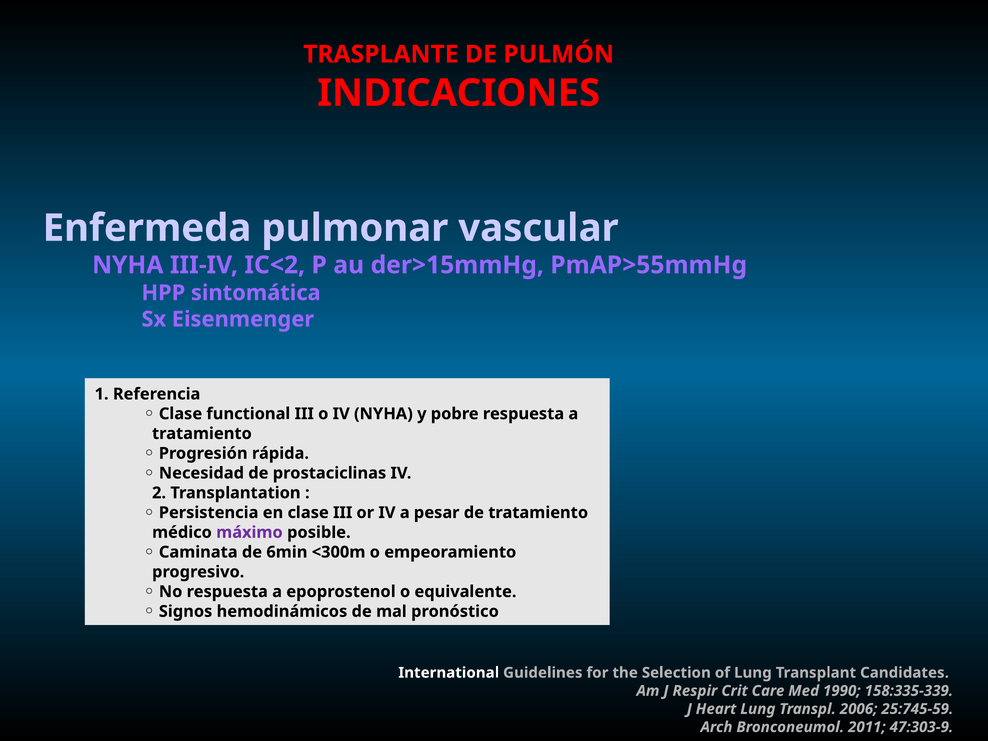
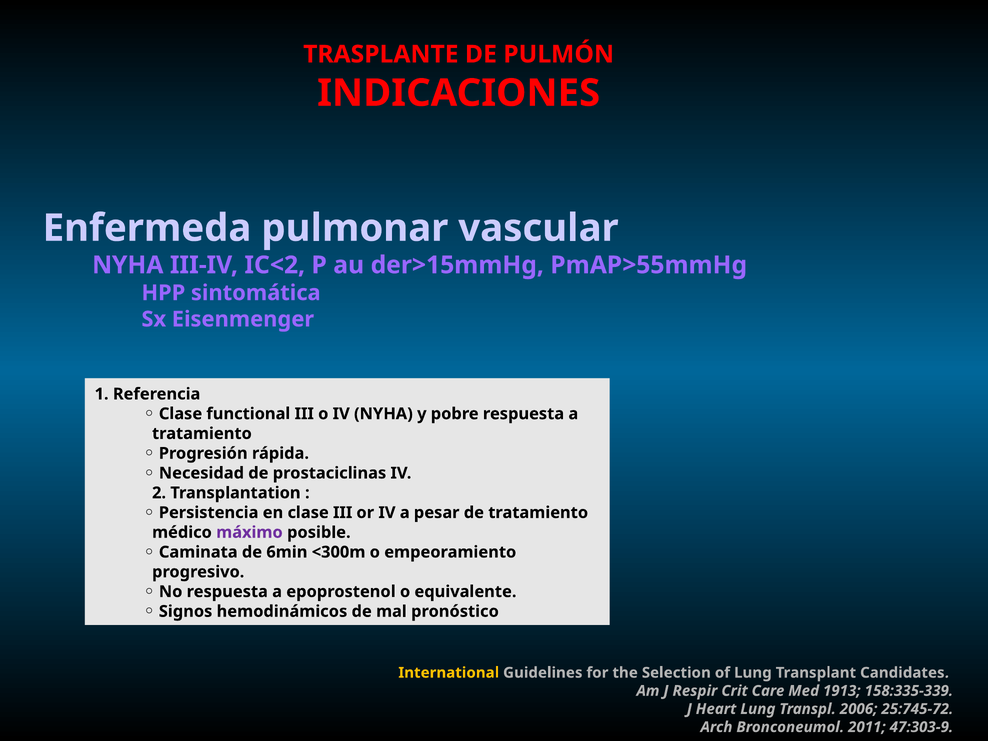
International colour: white -> yellow (449, 673)
1990: 1990 -> 1913 (842, 691)
25:745-59: 25:745-59 -> 25:745-72 (917, 709)
